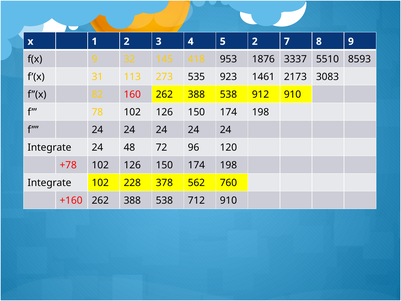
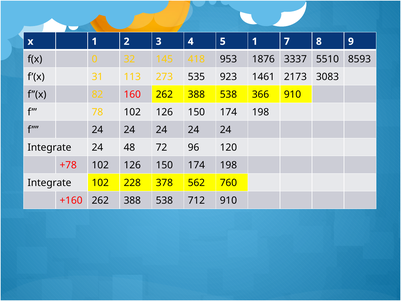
5 2: 2 -> 1 (255, 41)
f(x 9: 9 -> 0 (95, 59)
912: 912 -> 366 (261, 94)
